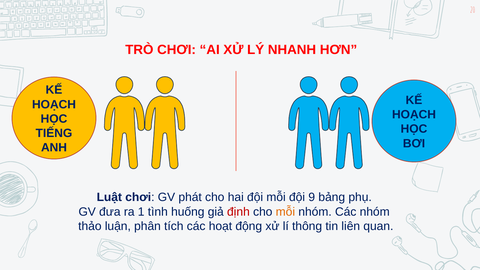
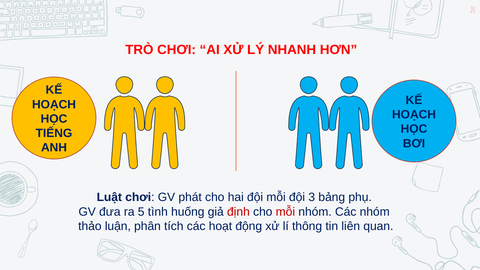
9: 9 -> 3 (312, 197)
1: 1 -> 5 (141, 212)
mỗi colour: orange -> red (285, 212)
